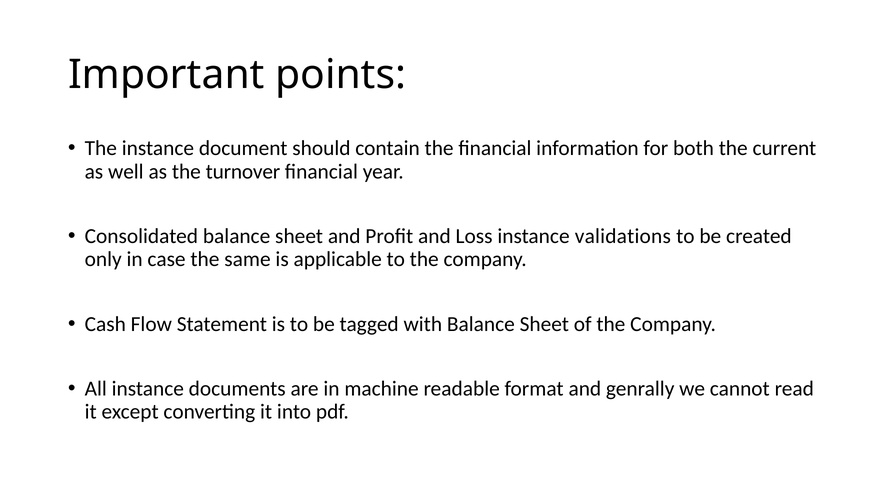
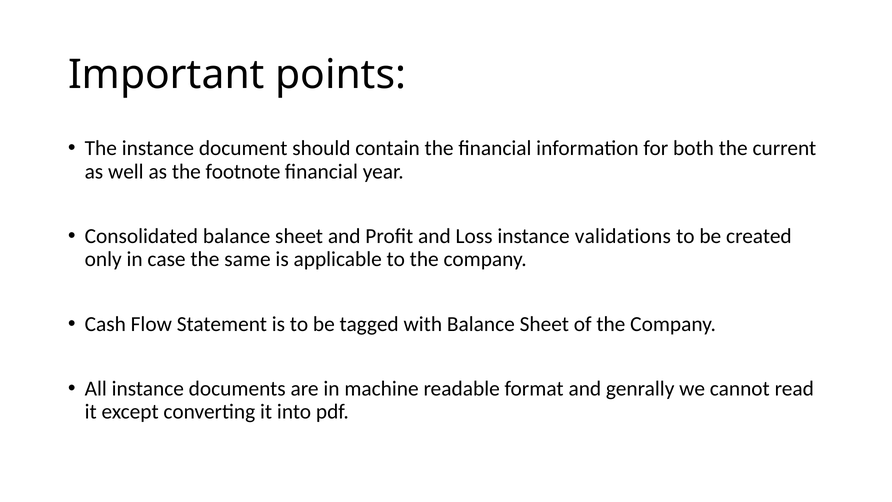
turnover: turnover -> footnote (243, 171)
